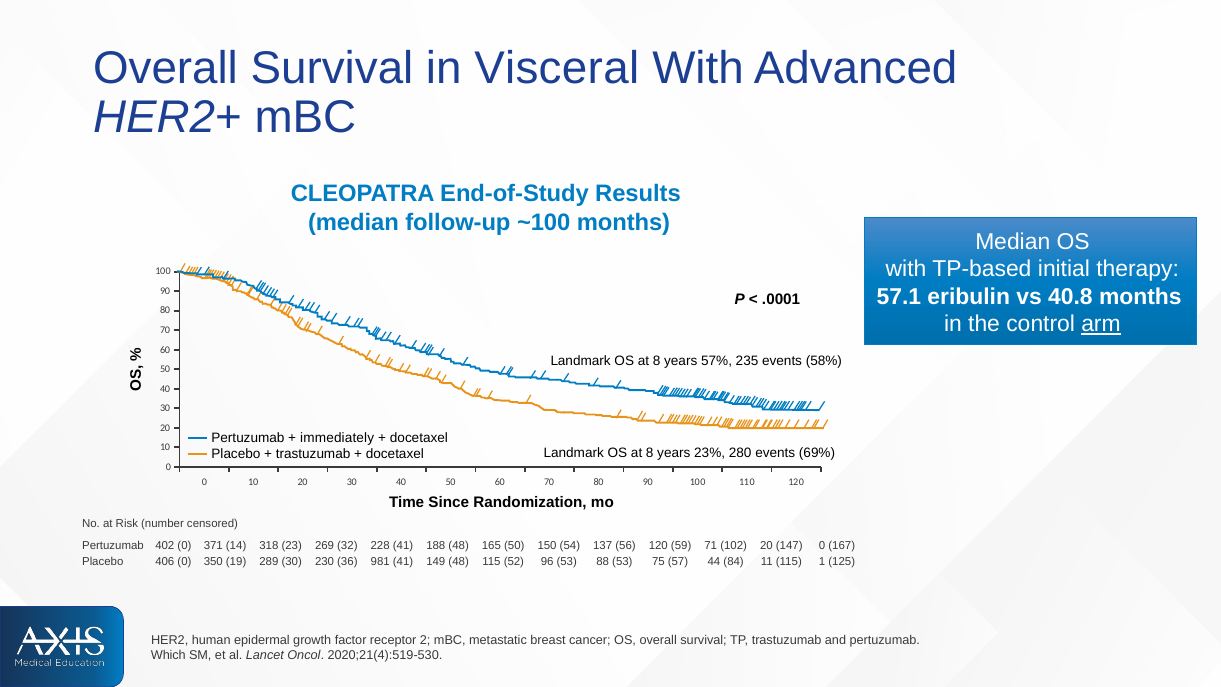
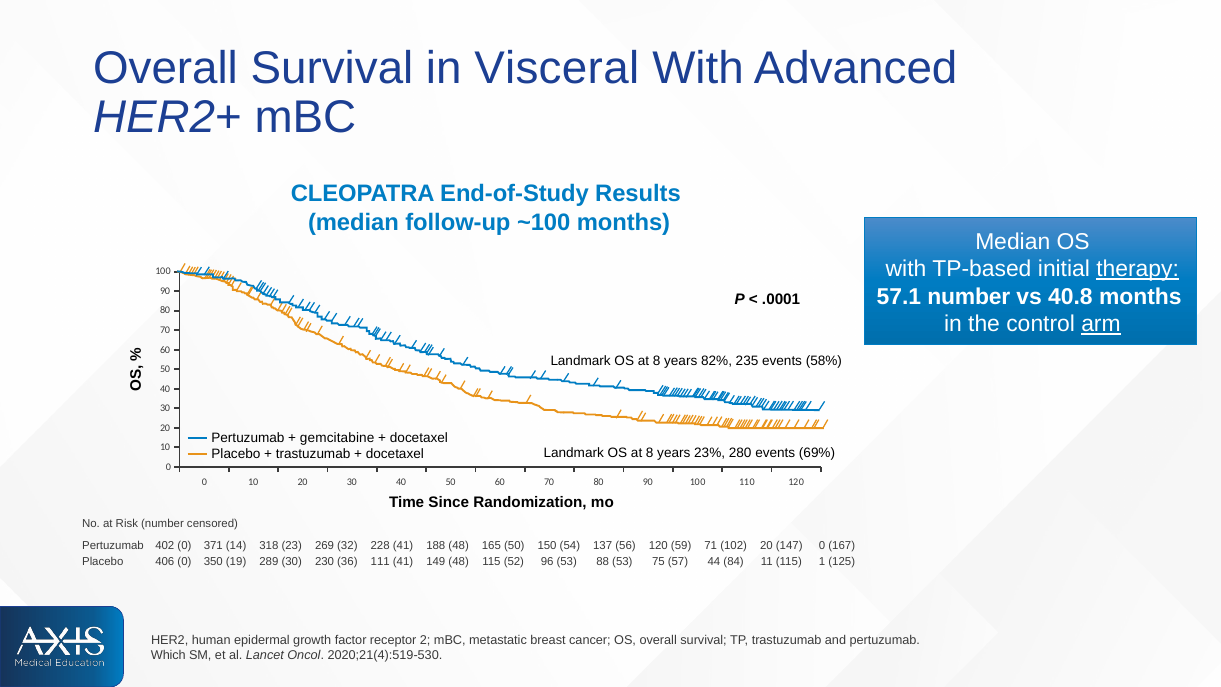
therapy underline: none -> present (1138, 269)
57.1 eribulin: eribulin -> number (969, 297)
57%: 57% -> 82% (717, 361)
immediately: immediately -> gemcitabine (337, 438)
981: 981 -> 111 (380, 562)
